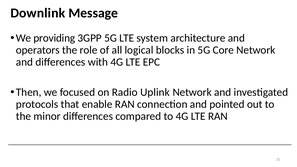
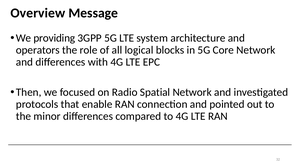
Downlink: Downlink -> Overview (38, 13)
Uplink: Uplink -> Spatial (155, 92)
